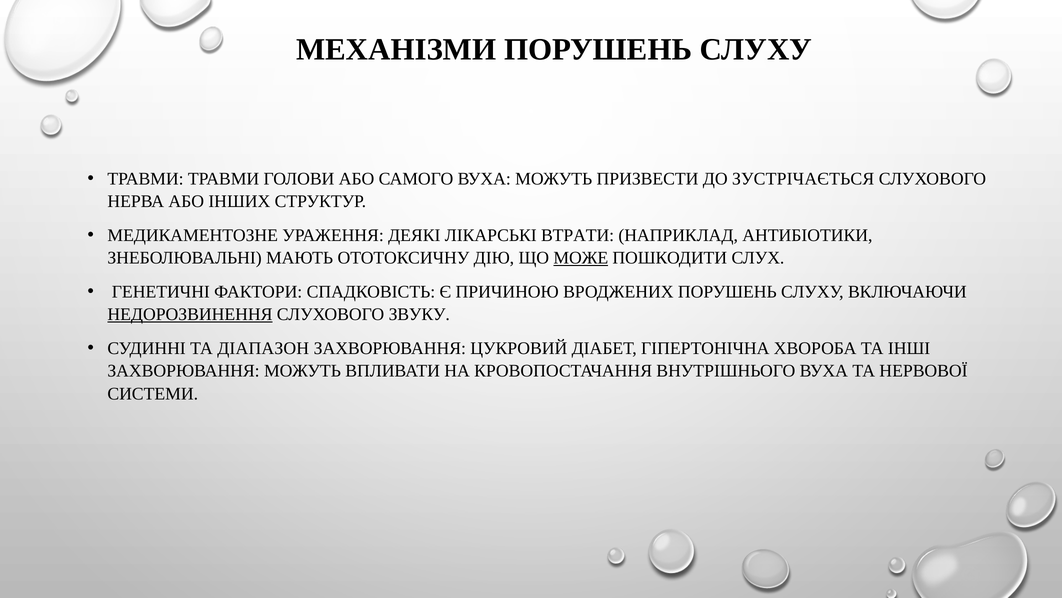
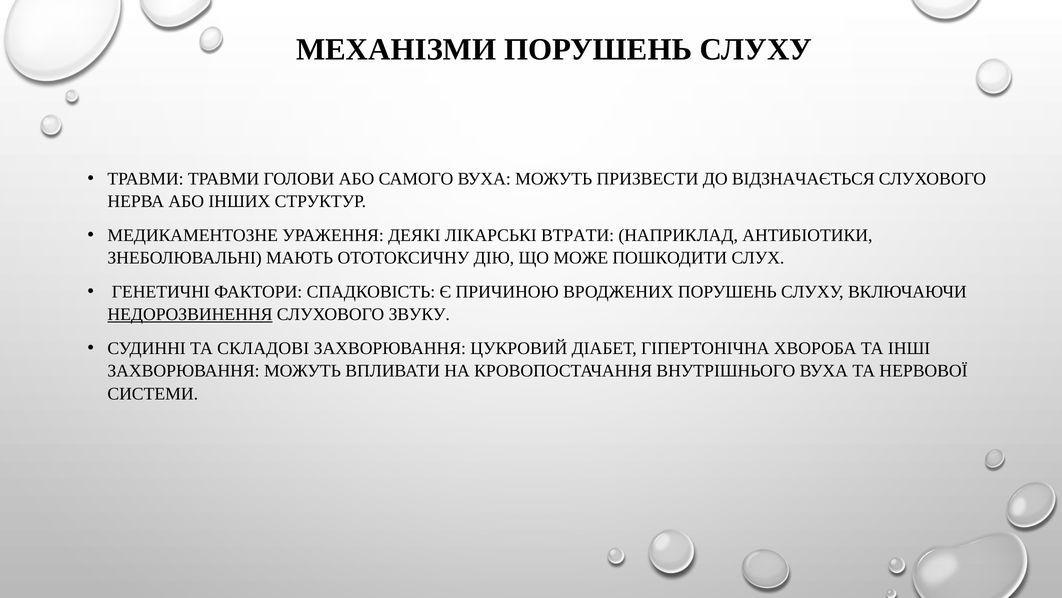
ЗУСТРІЧАЄТЬСЯ: ЗУСТРІЧАЄТЬСЯ -> ВІДЗНАЧАЄТЬСЯ (803, 179)
МОЖЕ underline: present -> none (581, 258)
ДІАПАЗОН: ДІАПАЗОН -> СКЛАДОВІ (263, 348)
